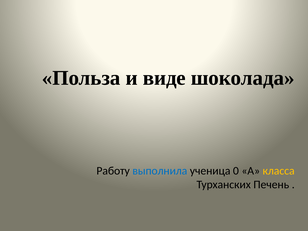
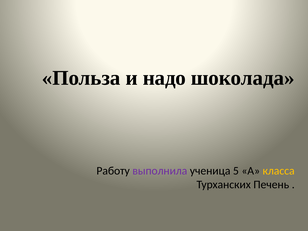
виде: виде -> надо (164, 78)
выполнила colour: blue -> purple (160, 171)
0: 0 -> 5 (236, 171)
